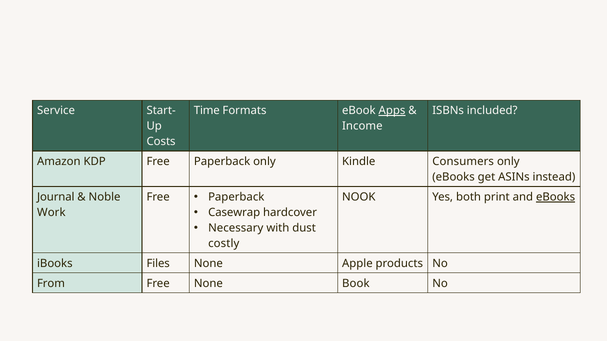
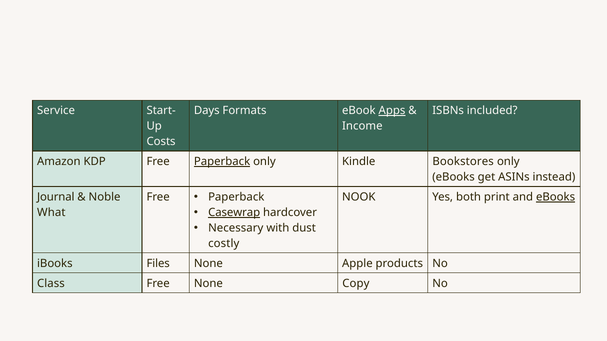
Time: Time -> Days (207, 111)
Paperback underline: none -> present (222, 162)
Consumers: Consumers -> Bookstores (463, 162)
Casewrap underline: none -> present (234, 213)
Work: Work -> What (51, 213)
From: From -> Class (51, 284)
Book: Book -> Copy (356, 284)
